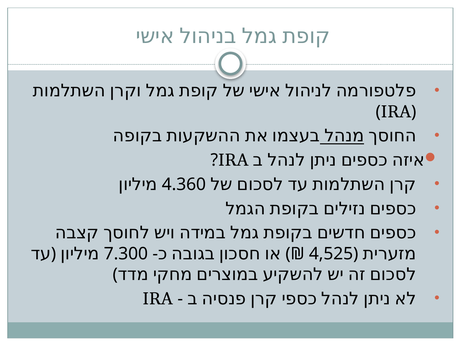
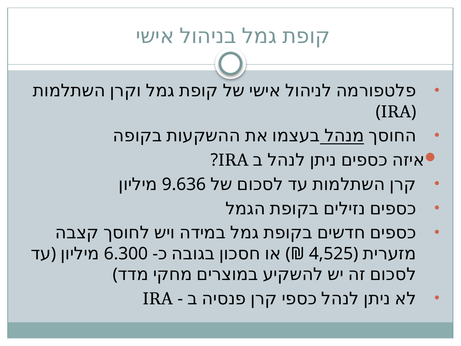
4.360: 4.360 -> 9.636 (184, 184)
7.300: 7.300 -> 6.300 (126, 254)
